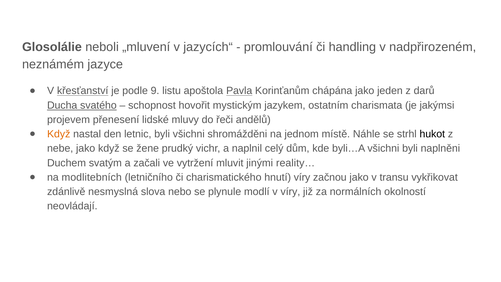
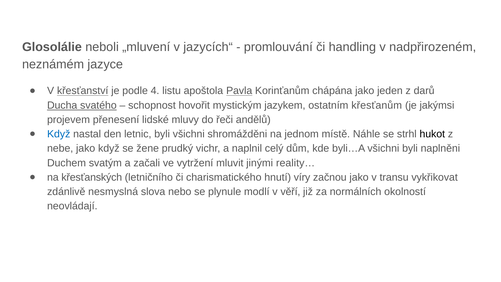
9: 9 -> 4 (155, 91)
charismata: charismata -> křesťanům (377, 105)
Když colour: orange -> blue (59, 134)
modlitebních: modlitebních -> křesťanských (92, 177)
v víry: víry -> věří (290, 192)
